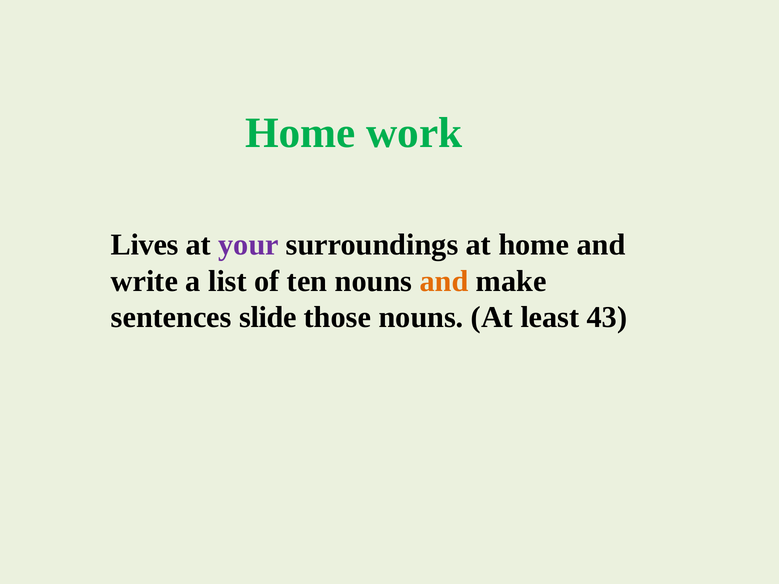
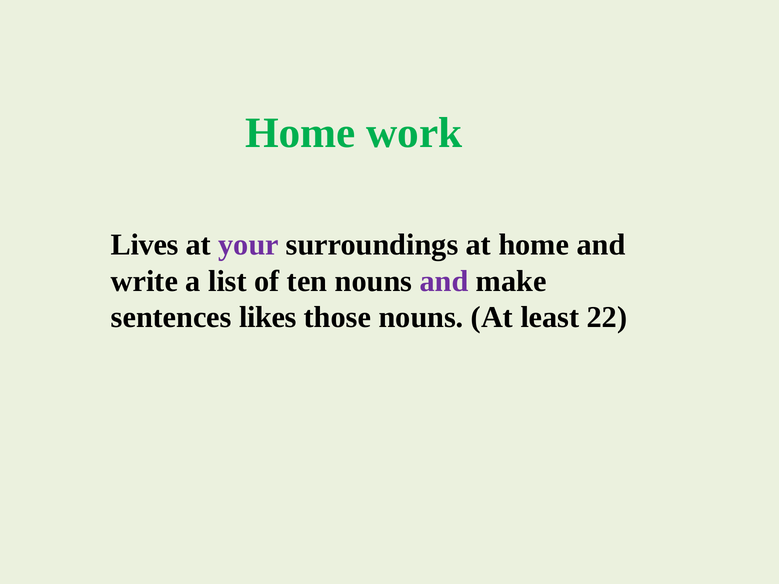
and colour: orange -> purple (444, 281)
slide: slide -> likes (268, 318)
43: 43 -> 22 (607, 318)
